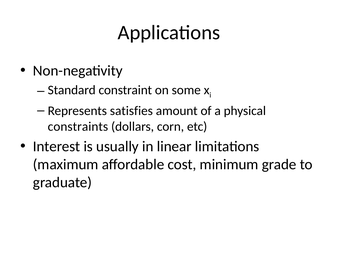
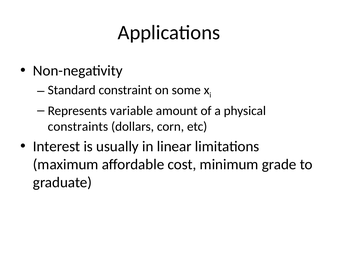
satisfies: satisfies -> variable (131, 111)
